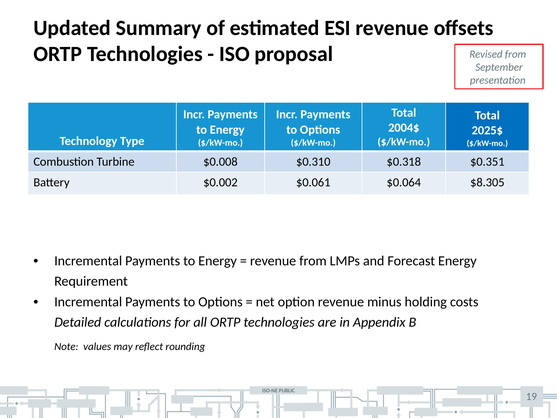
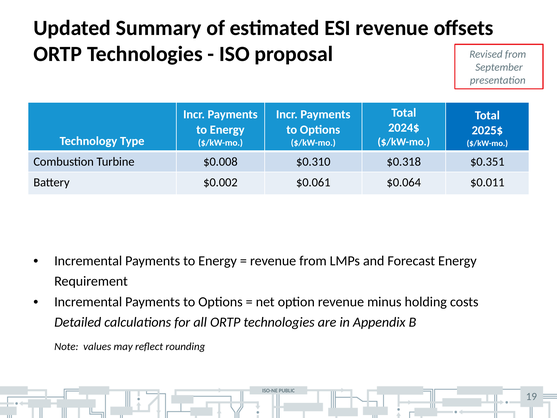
2004$: 2004$ -> 2024$ (404, 128)
$8.305: $8.305 -> $0.011 (487, 182)
